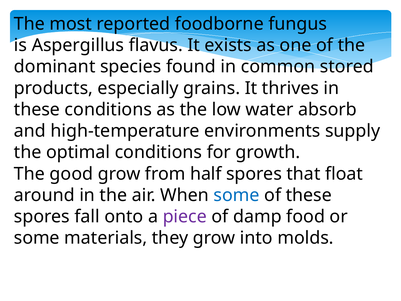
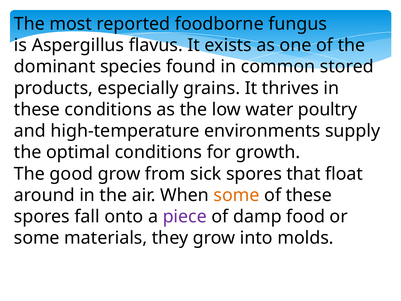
absorb: absorb -> poultry (328, 110)
half: half -> sick (206, 174)
some colour: blue -> orange (237, 195)
